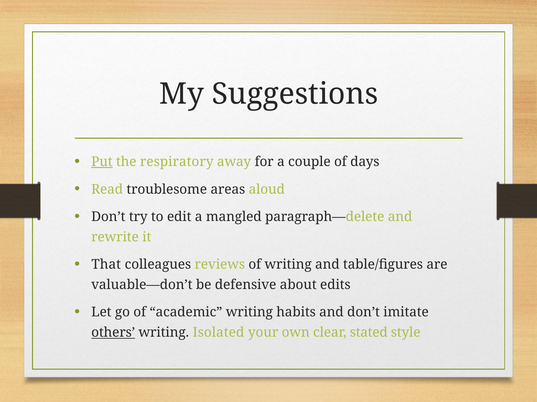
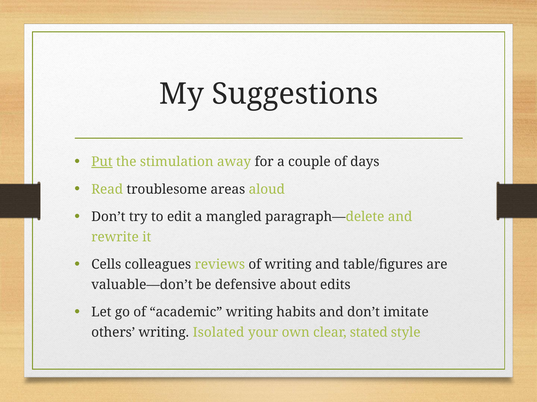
respiratory: respiratory -> stimulation (177, 162)
That: That -> Cells (106, 265)
others underline: present -> none (113, 333)
